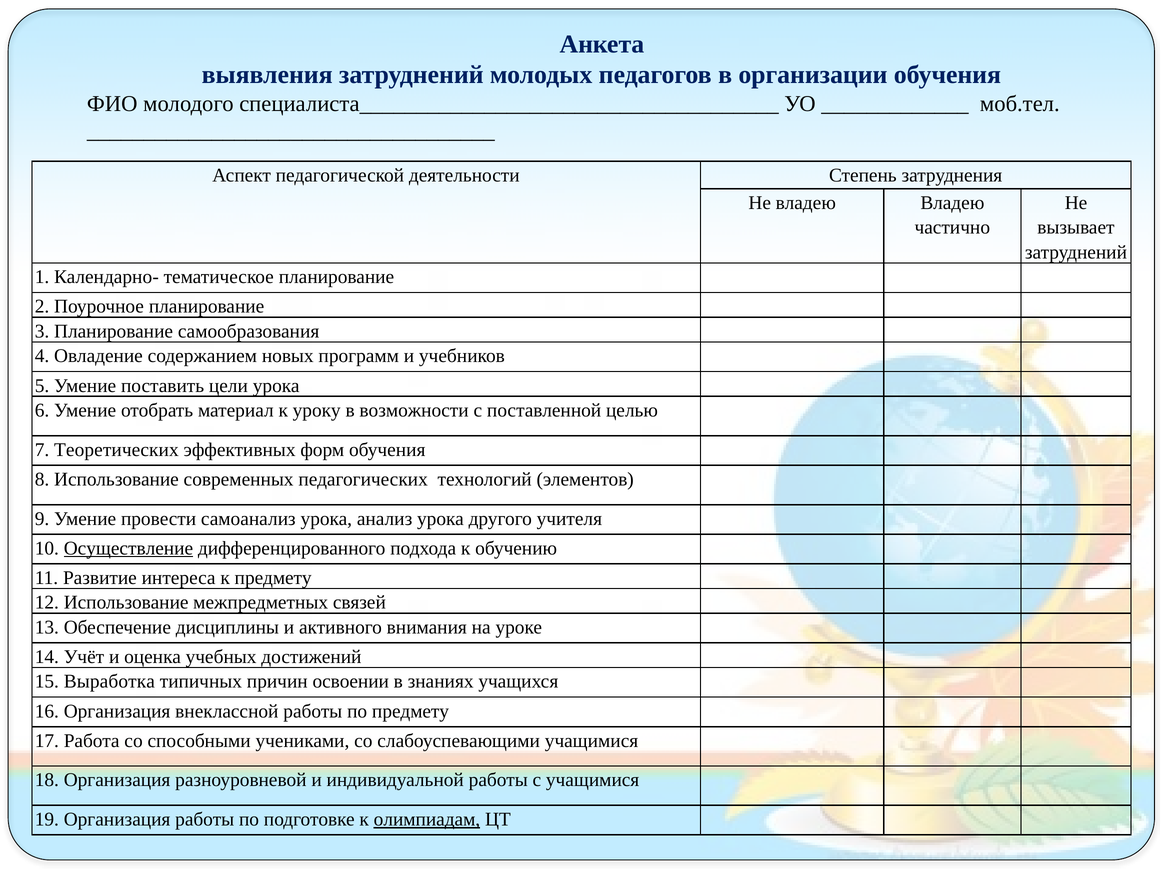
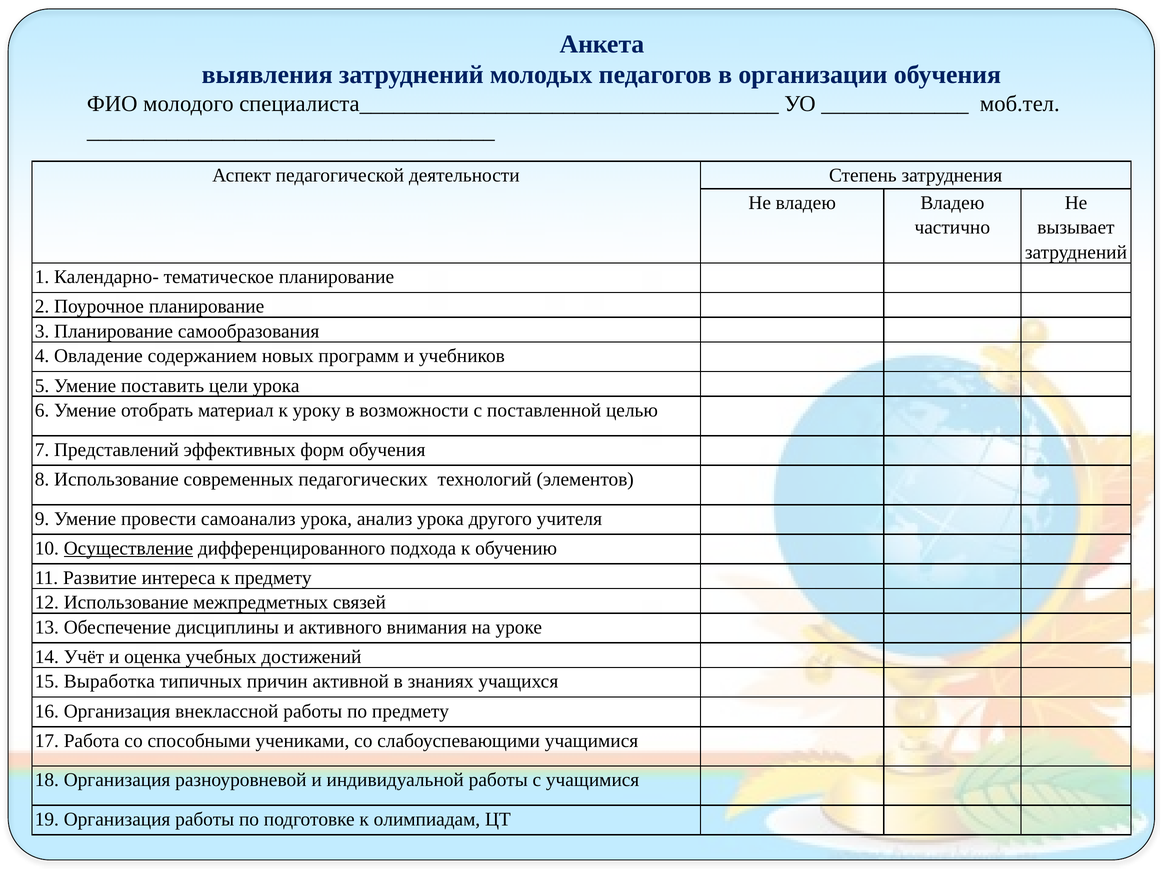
Теоретических: Теоретических -> Представлений (116, 450)
освоении: освоении -> активной (351, 682)
олимпиадам underline: present -> none (427, 820)
